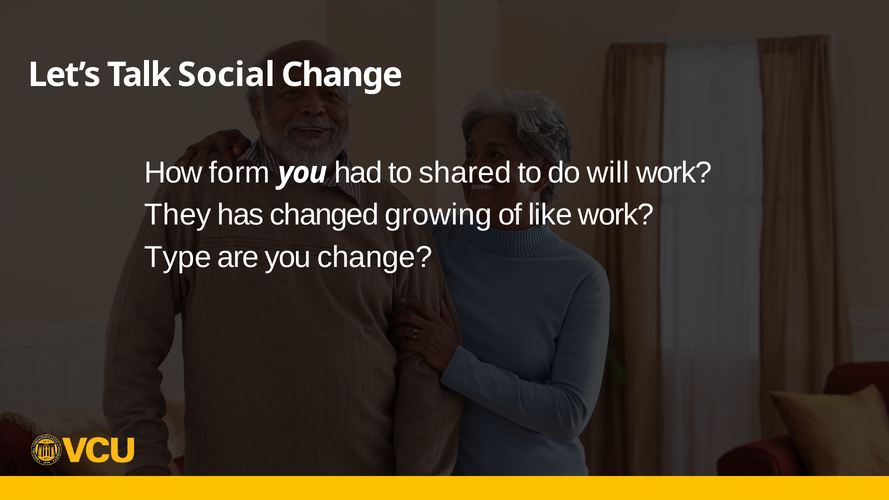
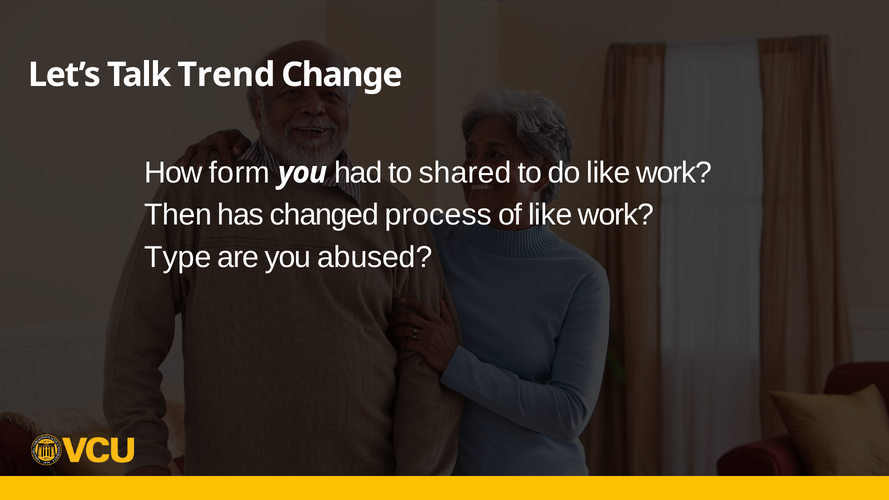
Social: Social -> Trend (226, 75)
do will: will -> like (608, 173)
They: They -> Then (178, 215)
growing: growing -> process (438, 215)
you change: change -> abused (375, 257)
